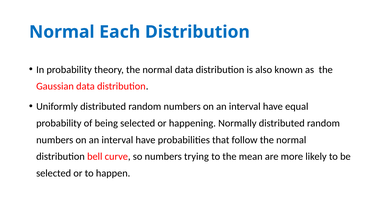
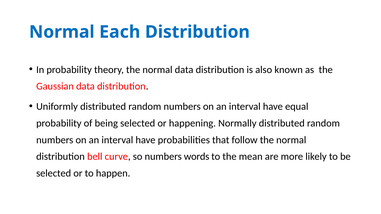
trying: trying -> words (197, 157)
